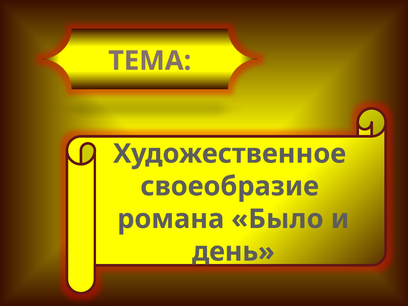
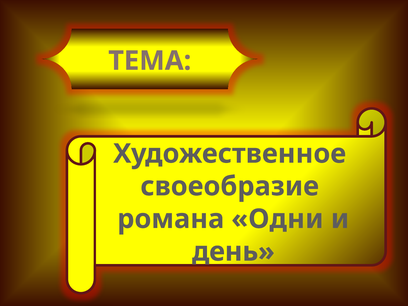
Было: Было -> Одни (277, 219)
